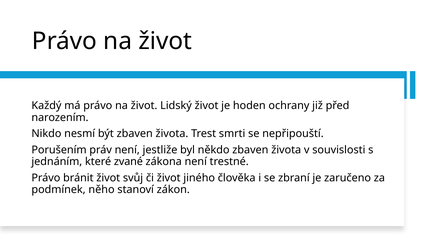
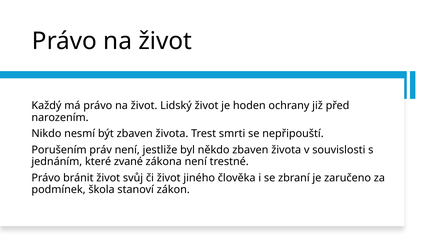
něho: něho -> škola (102, 189)
